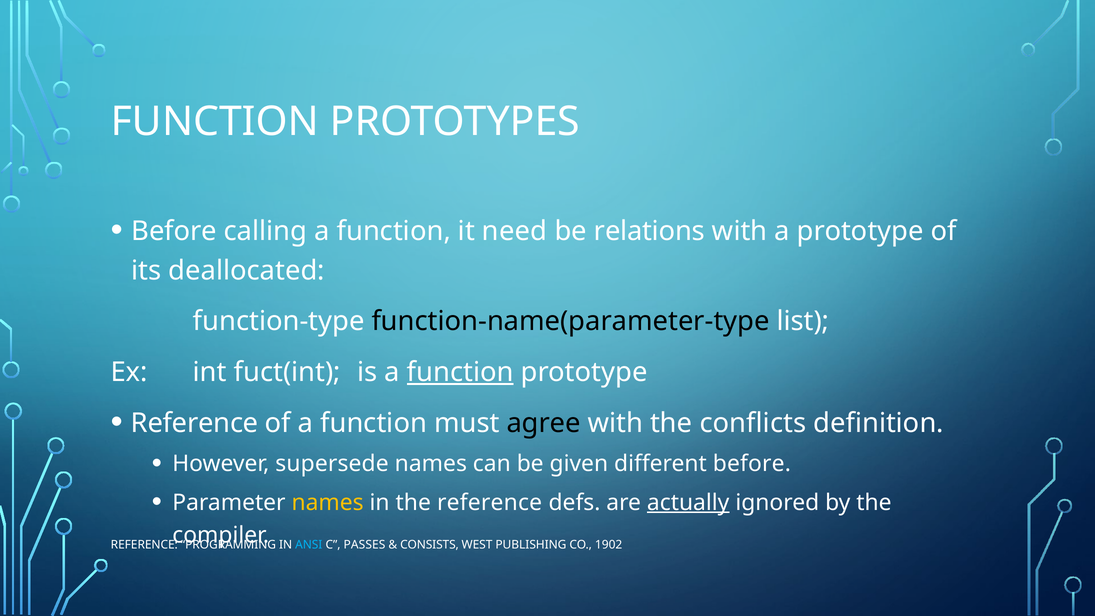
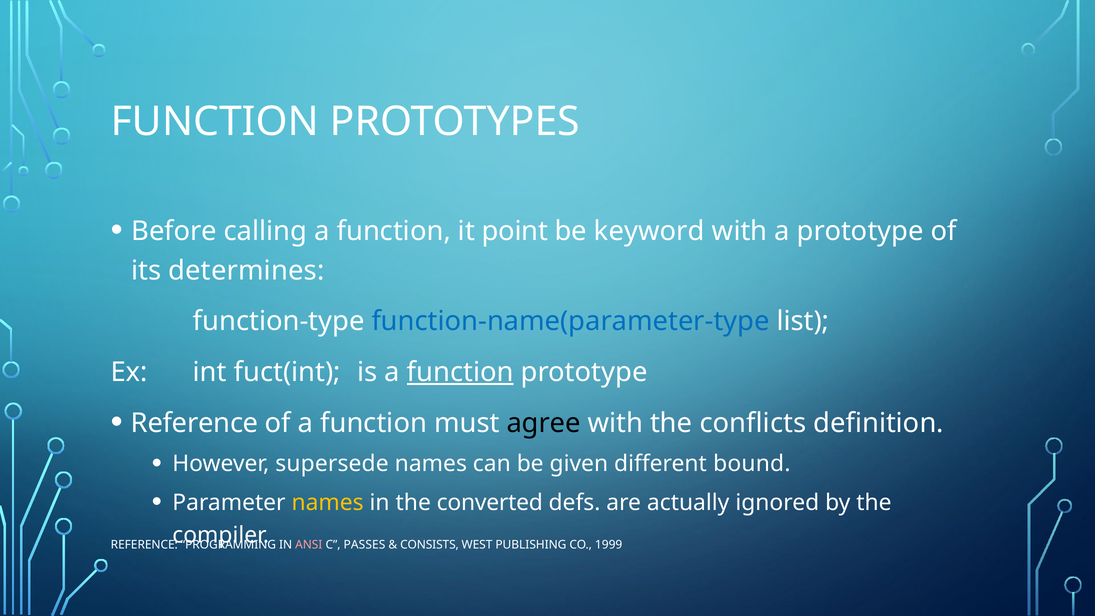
need: need -> point (515, 231)
relations: relations -> keyword (649, 231)
deallocated: deallocated -> determines (246, 270)
function-name(parameter-type colour: black -> blue (571, 321)
different before: before -> bound (752, 464)
the reference: reference -> converted (490, 502)
actually underline: present -> none (688, 502)
ANSI colour: light blue -> pink (309, 545)
1902: 1902 -> 1999 (609, 545)
